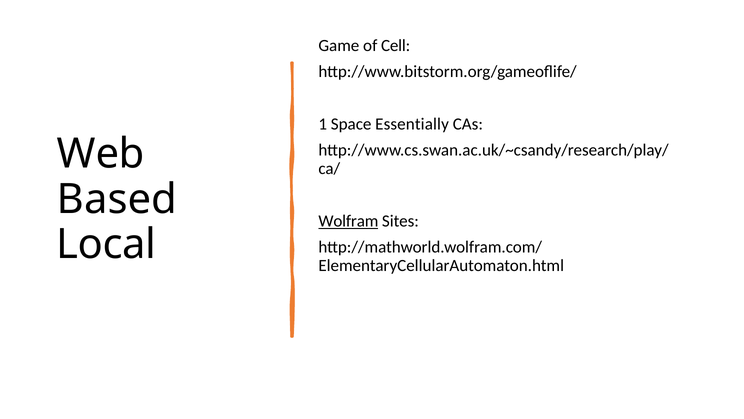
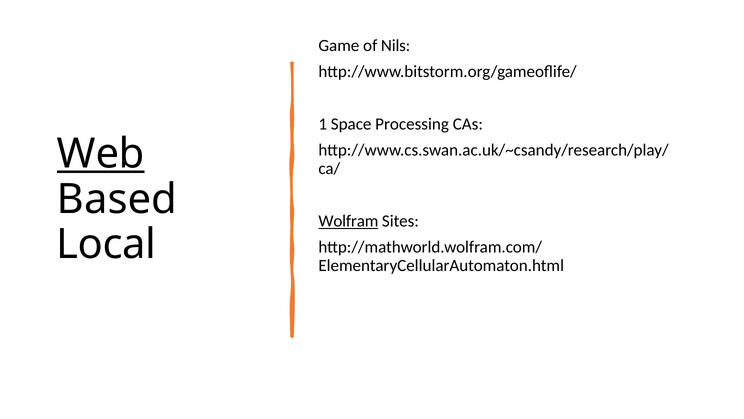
Cell: Cell -> Nils (396, 46)
Essentially: Essentially -> Processing (412, 124)
Web underline: none -> present (101, 154)
